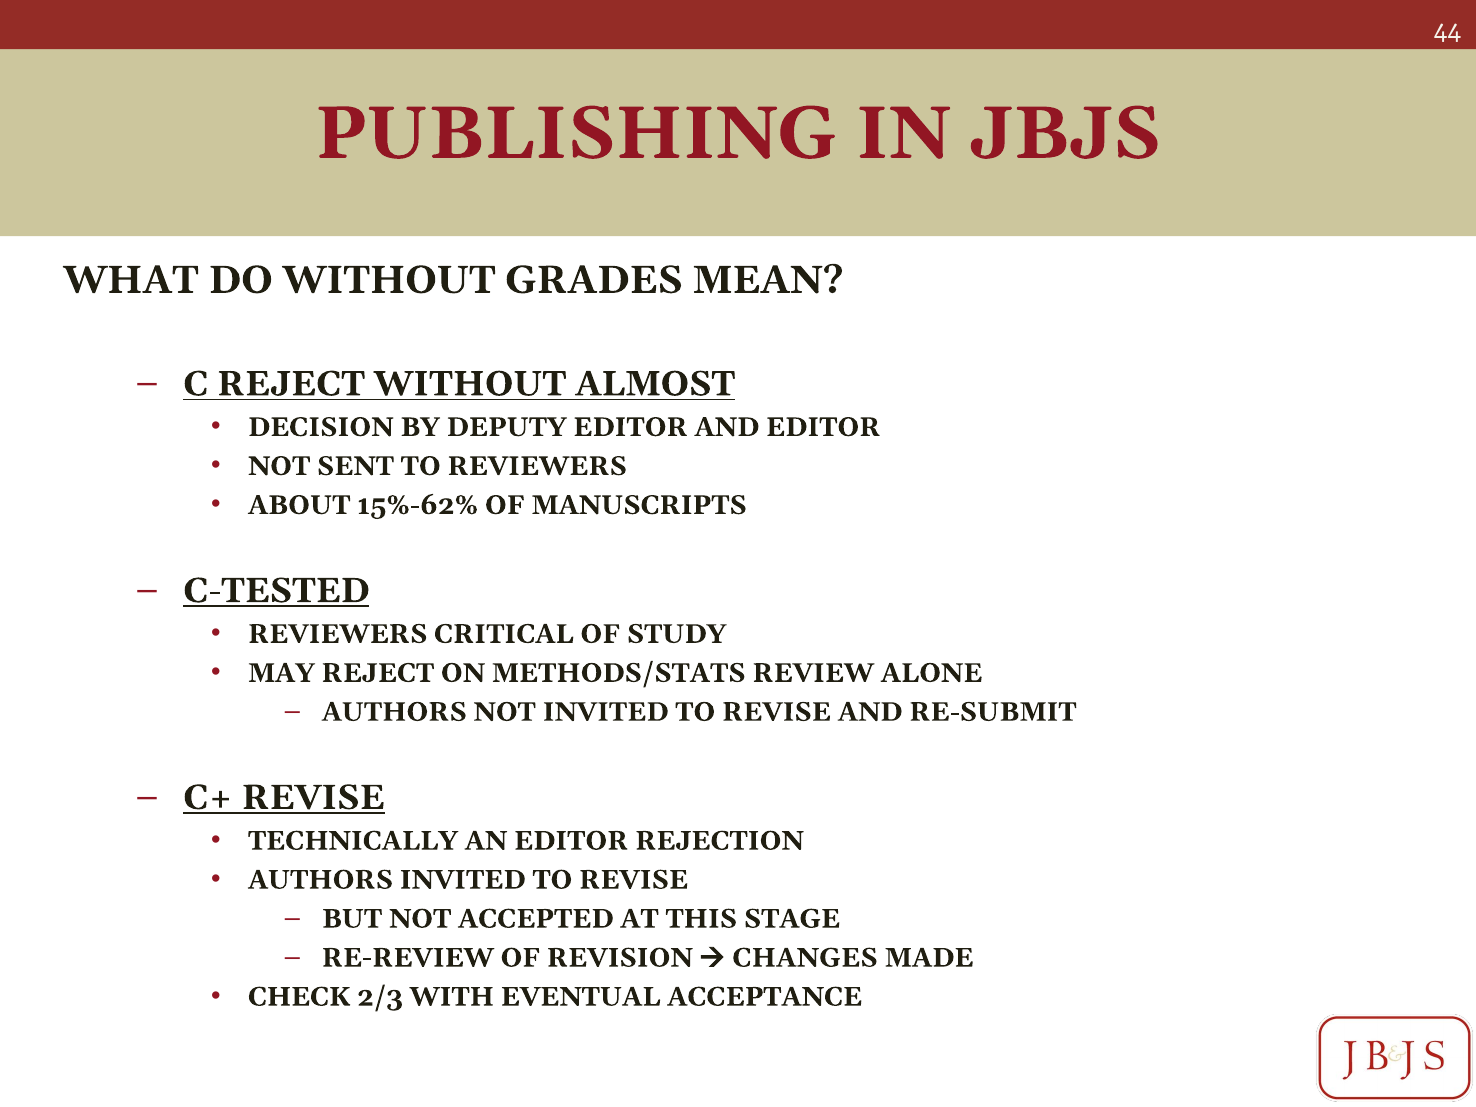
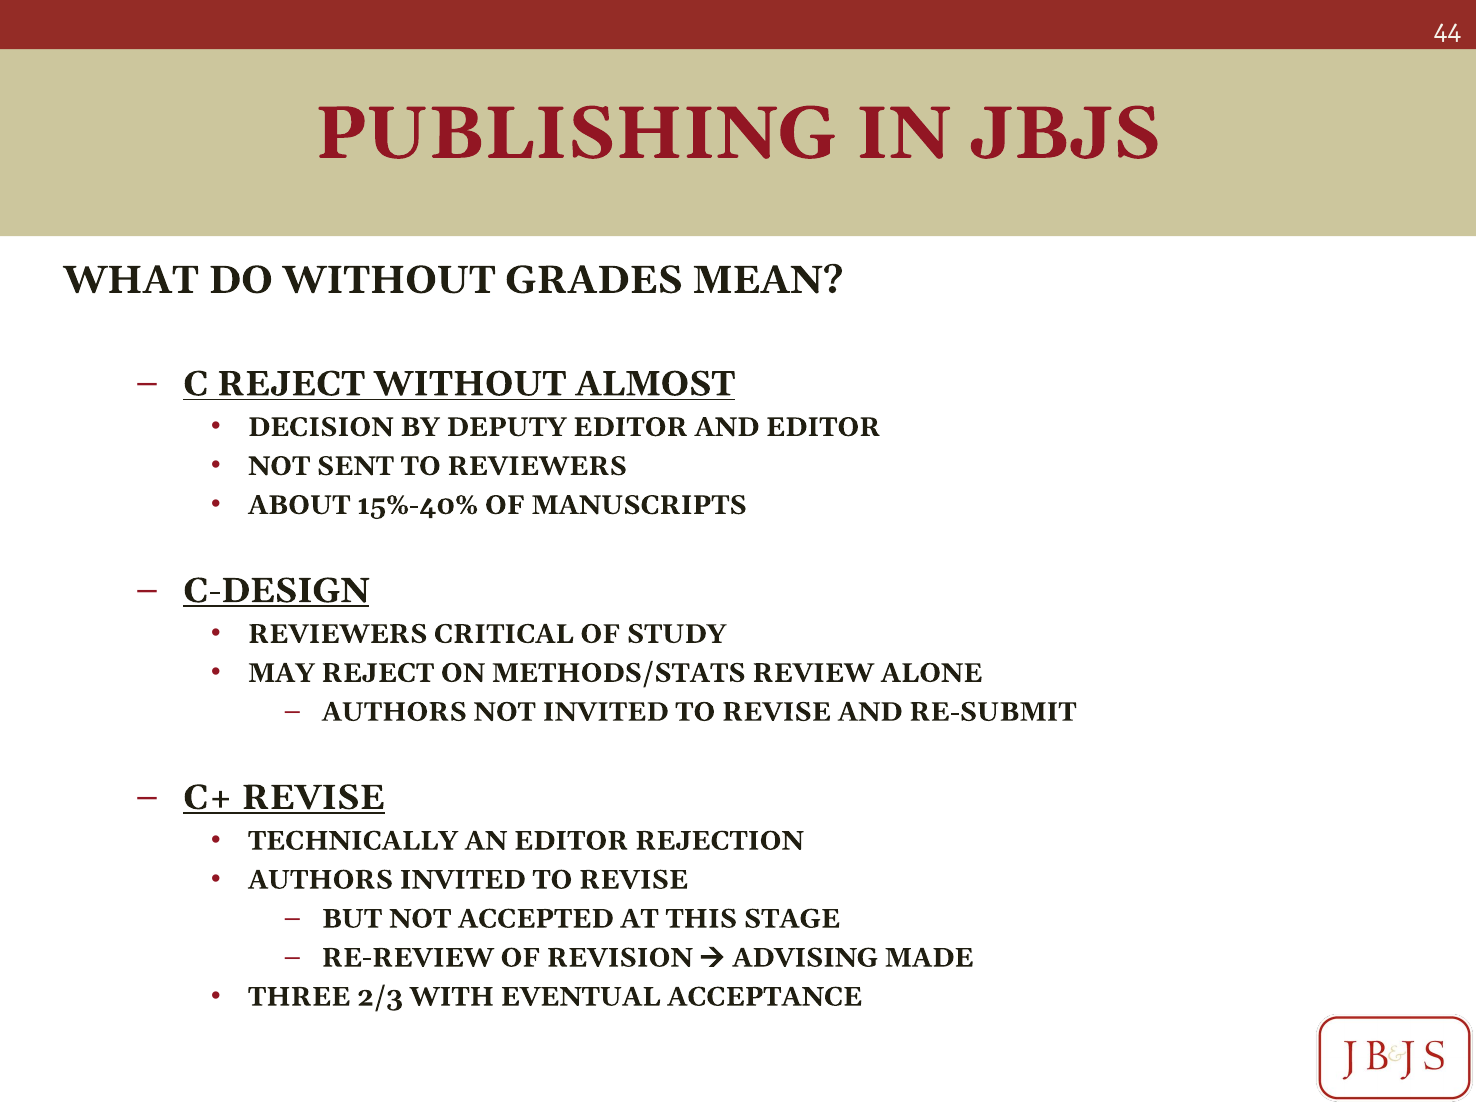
15%-62%: 15%-62% -> 15%-40% (418, 505)
C-TESTED: C-TESTED -> C-DESIGN (277, 591)
CHANGES: CHANGES -> ADVISING (805, 958)
CHECK: CHECK -> THREE (299, 997)
